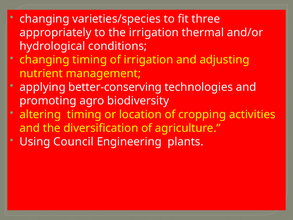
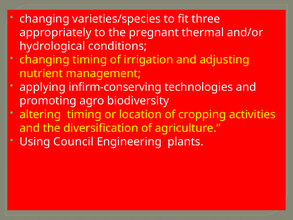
the irrigation: irrigation -> pregnant (154, 32)
better-conserving: better-conserving -> infirm-conserving (115, 87)
